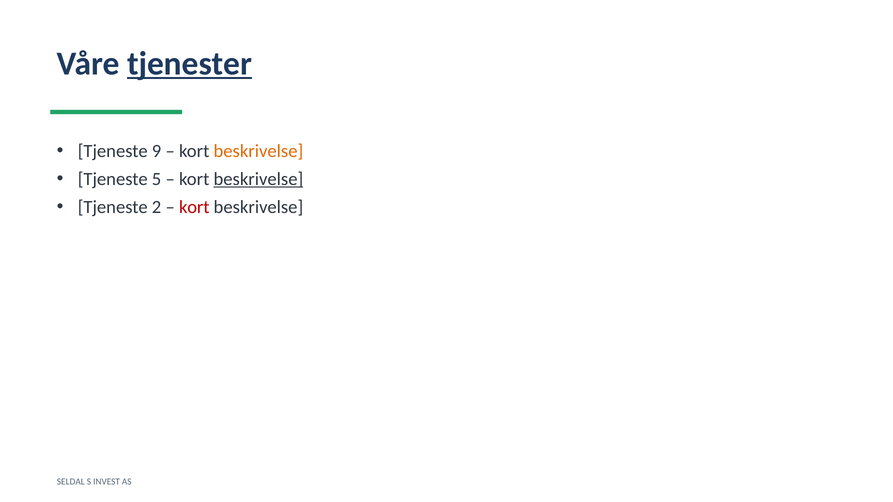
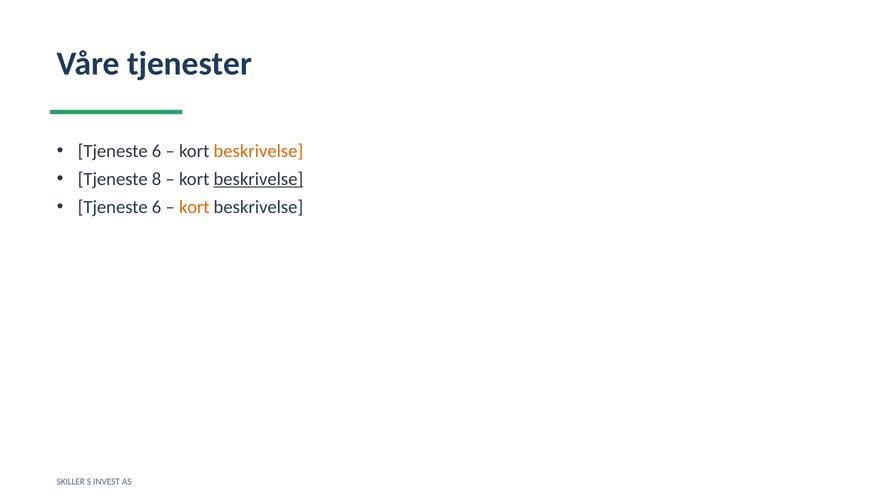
tjenester underline: present -> none (190, 64)
9: 9 -> 6 (157, 151)
5: 5 -> 8 (157, 179)
2: 2 -> 6 (157, 207)
kort colour: red -> orange (194, 207)
SELDAL: SELDAL -> SKILLER (71, 482)
